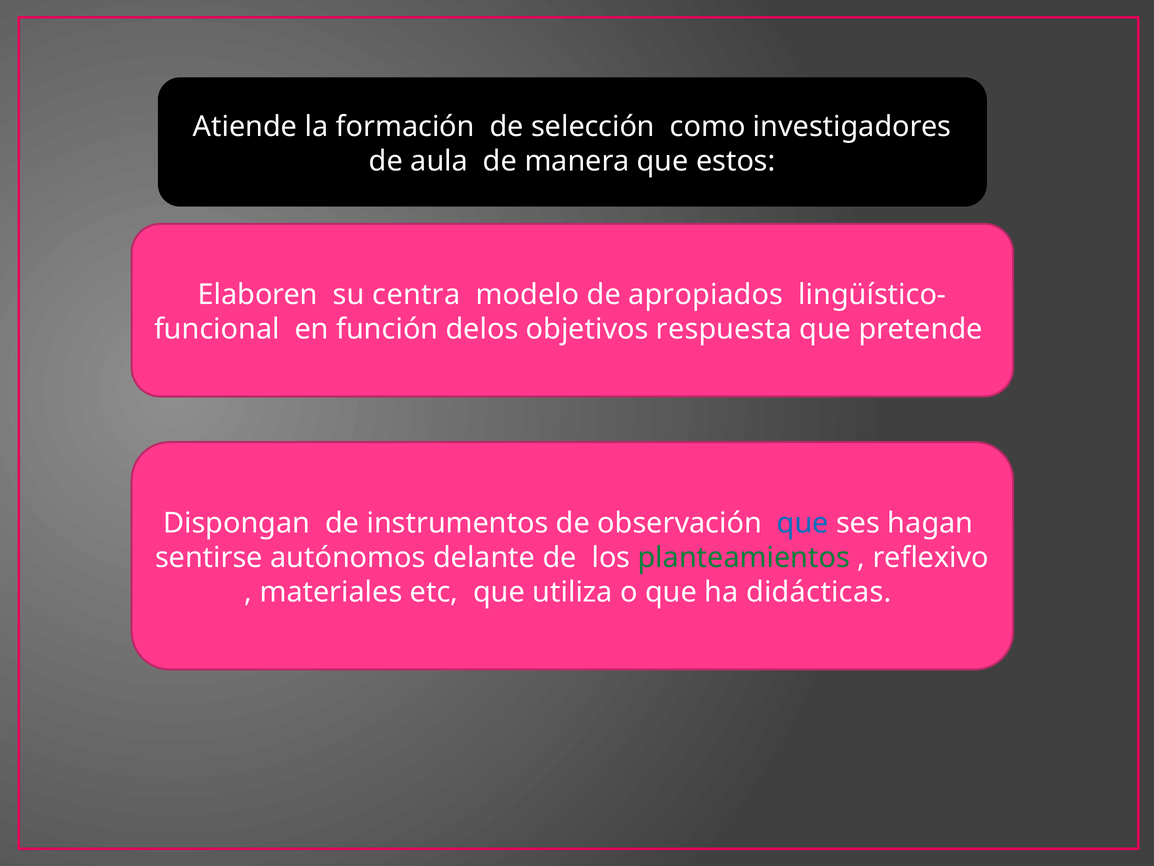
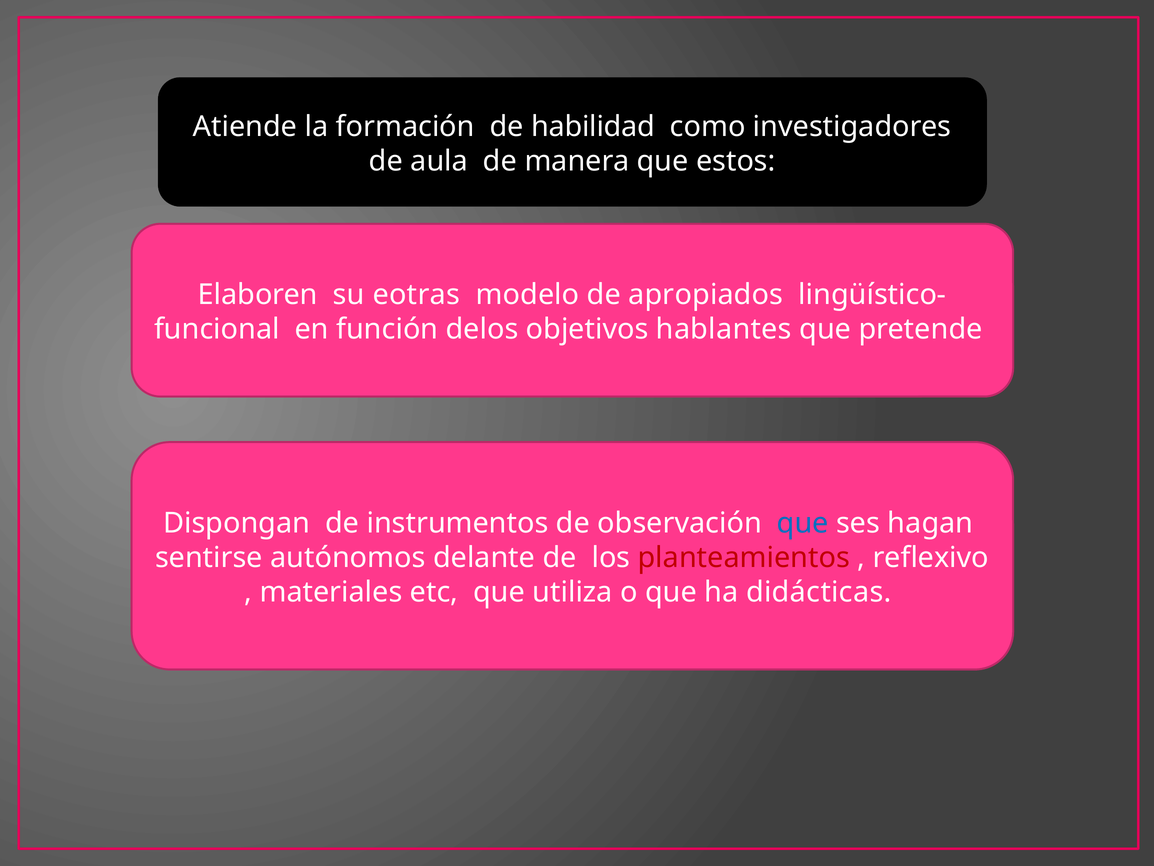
selección: selección -> habilidad (593, 127)
centra: centra -> eotras (416, 295)
respuesta: respuesta -> hablantes (724, 329)
planteamientos colour: green -> red (744, 557)
